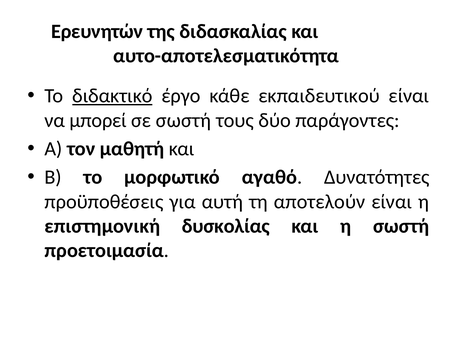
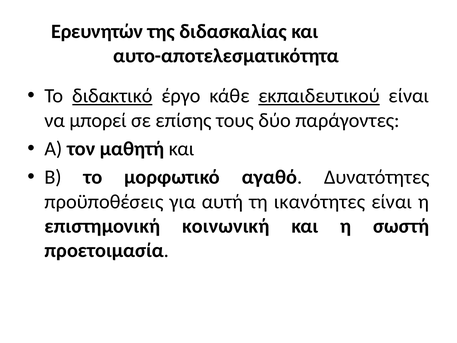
εκπαιδευτικού underline: none -> present (319, 96)
σε σωστή: σωστή -> επίσης (184, 120)
αποτελούν: αποτελούν -> ικανότητες (320, 202)
δυσκολίας: δυσκολίας -> κοινωνική (226, 226)
